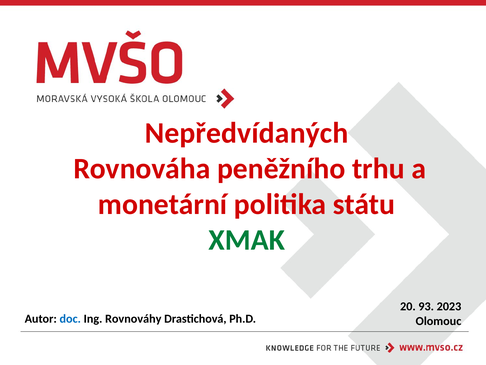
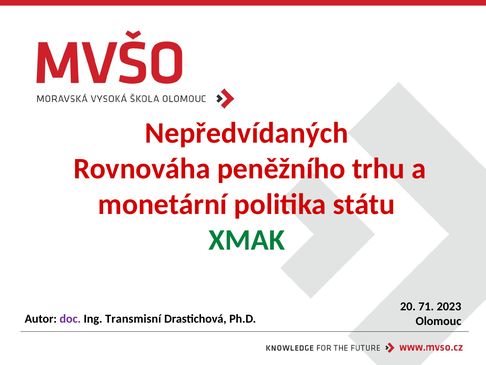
93: 93 -> 71 (426, 306)
doc colour: blue -> purple (70, 318)
Rovnováhy: Rovnováhy -> Transmisní (133, 318)
